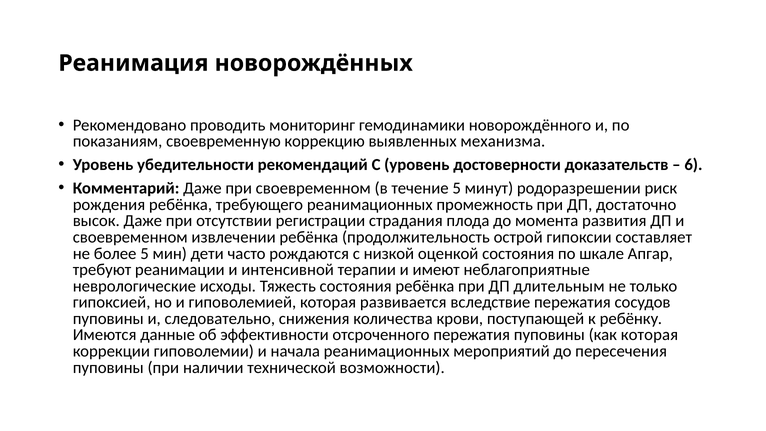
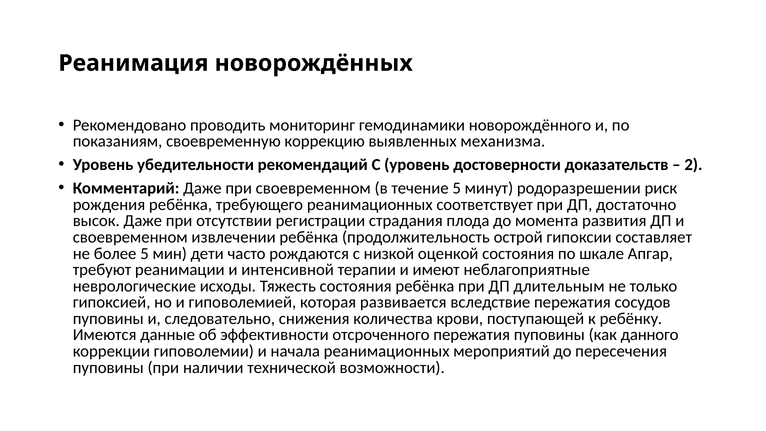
6: 6 -> 2 (693, 165)
промежность: промежность -> соответствует (485, 205)
как которая: которая -> данного (650, 335)
